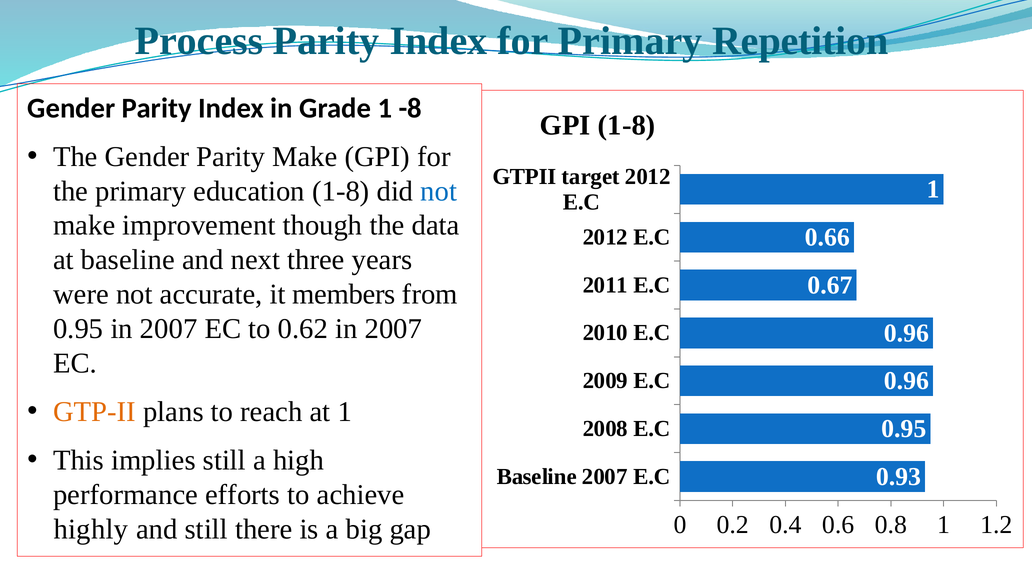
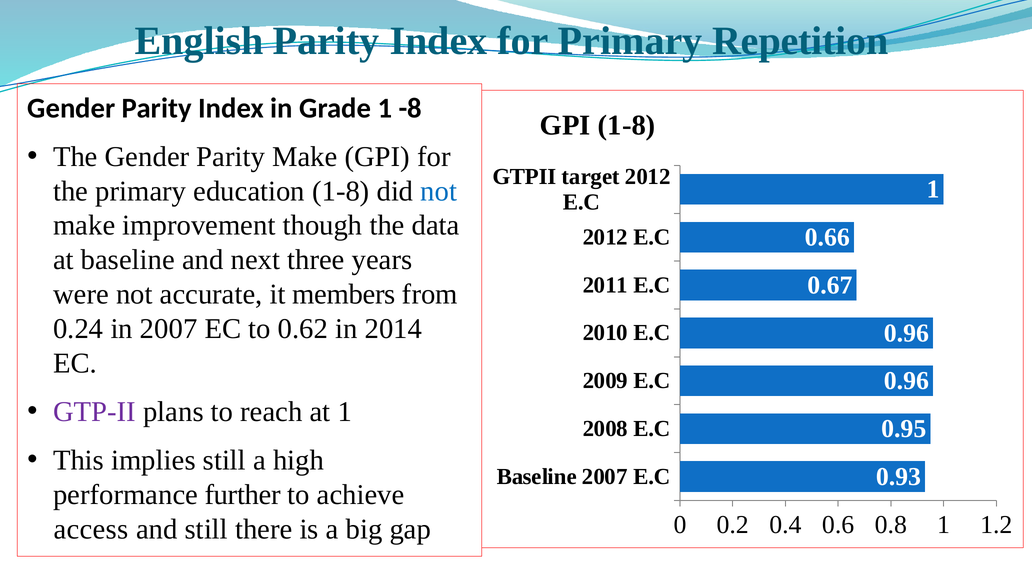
Process: Process -> English (199, 41)
0.95: 0.95 -> 0.24 (78, 329)
0.62 in 2007: 2007 -> 2014 (393, 329)
GTP-II colour: orange -> purple (95, 412)
efforts: efforts -> further (243, 495)
highly: highly -> access (91, 530)
